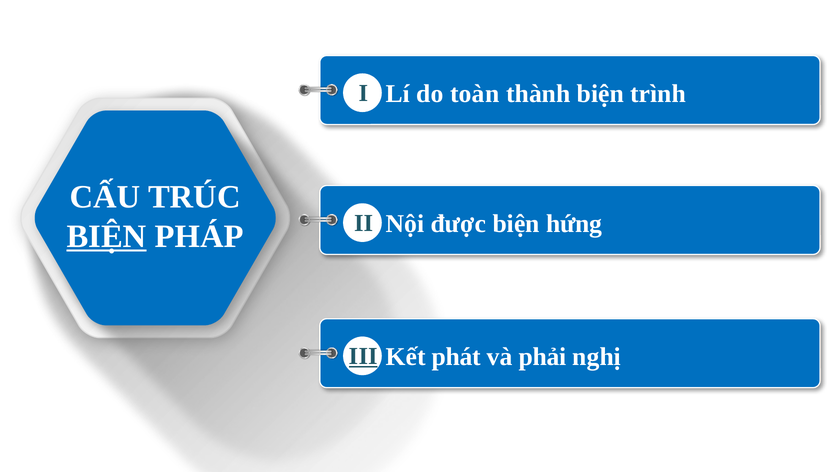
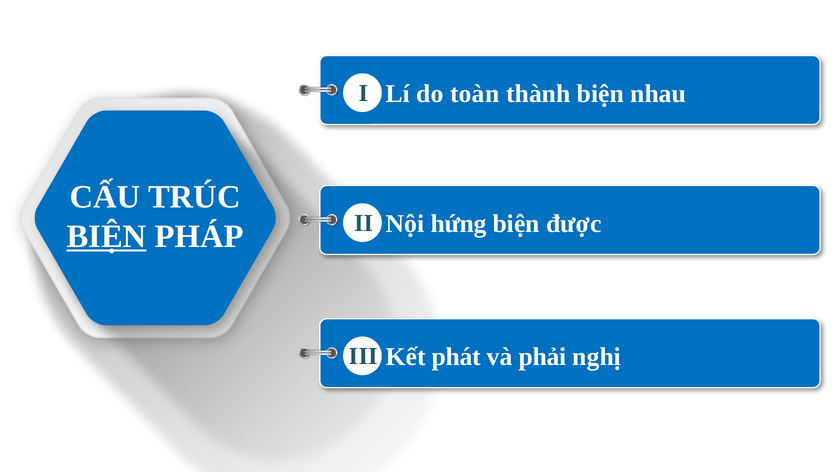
trình: trình -> nhau (658, 94)
được: được -> hứng (459, 224)
hứng: hứng -> được (574, 224)
III underline: present -> none (363, 357)
